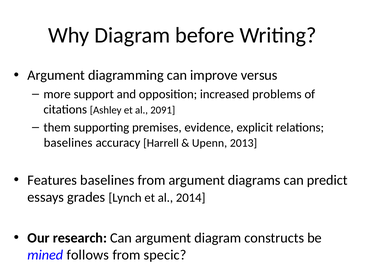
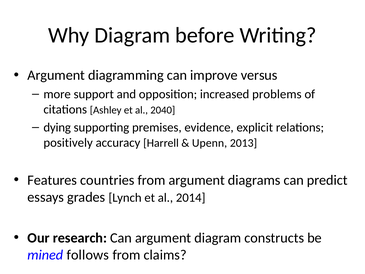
2091: 2091 -> 2040 (163, 110)
them: them -> dying (57, 127)
baselines: baselines -> positively (68, 143)
Features baselines: baselines -> countries (107, 180)
specic: specic -> claims (165, 255)
